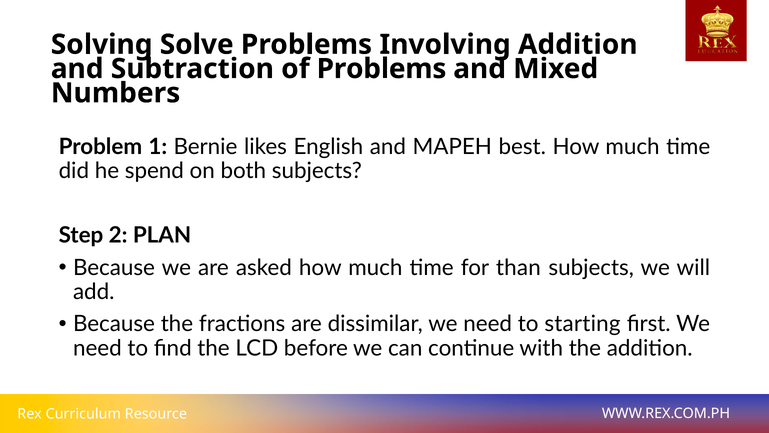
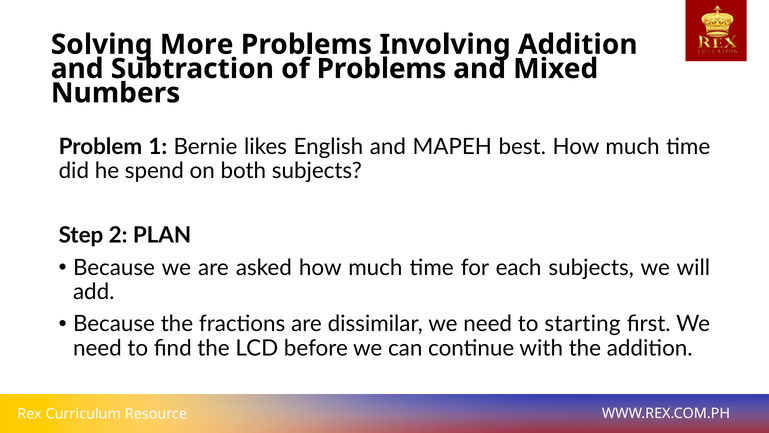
Solve: Solve -> More (197, 44)
than: than -> each (519, 267)
